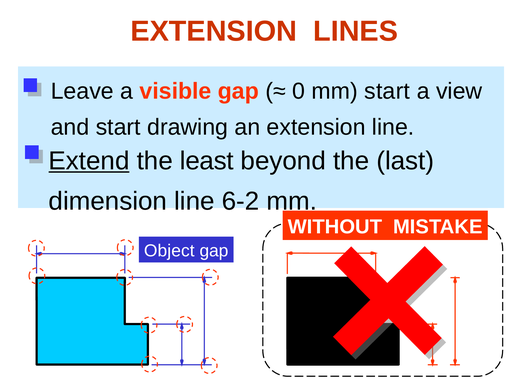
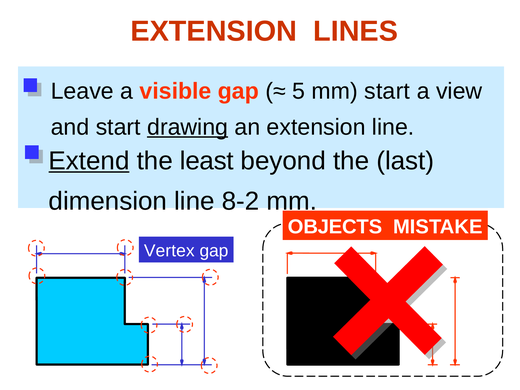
0: 0 -> 5 (299, 91)
drawing underline: none -> present (188, 127)
6-2: 6-2 -> 8-2 (241, 201)
WITHOUT: WITHOUT -> OBJECTS (335, 227)
Object: Object -> Vertex (169, 251)
